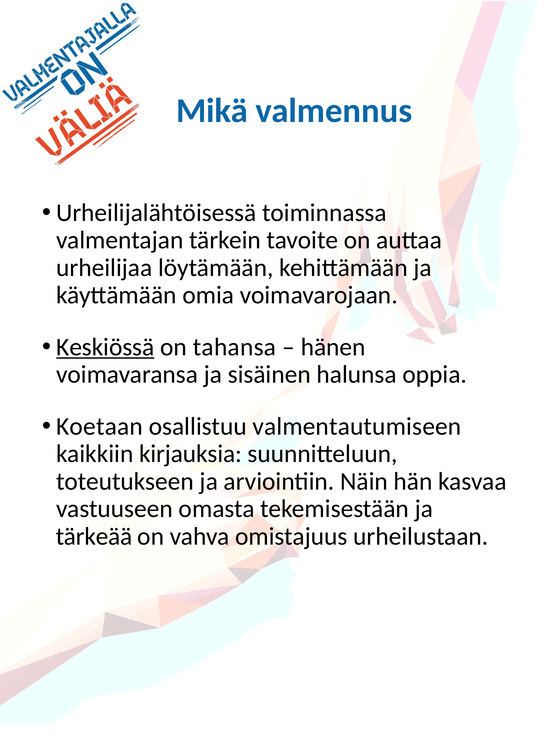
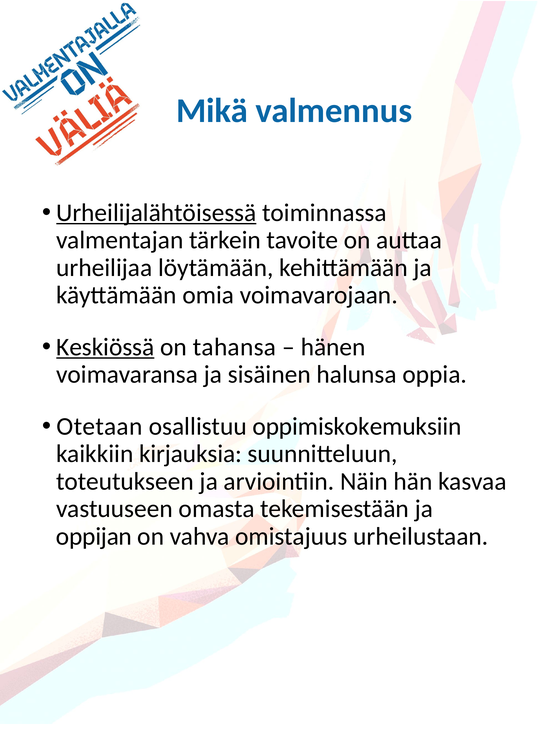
Urheilijalähtöisessä underline: none -> present (156, 213)
Koetaan: Koetaan -> Otetaan (100, 426)
valmentautumiseen: valmentautumiseen -> oppimiskokemuksiin (357, 426)
tärkeää: tärkeää -> oppijan (94, 536)
